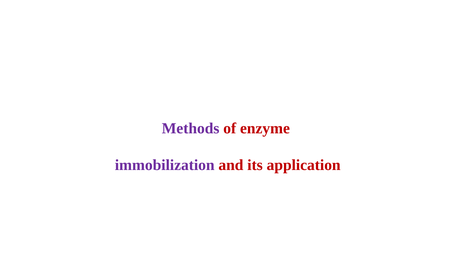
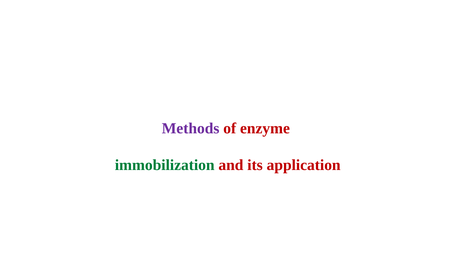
immobilization colour: purple -> green (165, 165)
